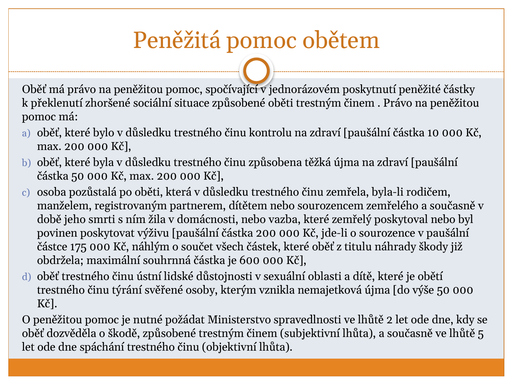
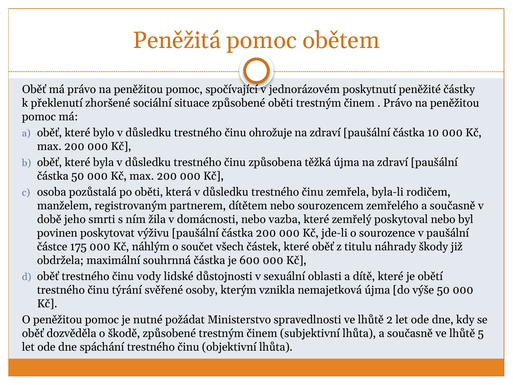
kontrolu: kontrolu -> ohrožuje (271, 133)
ústní: ústní -> vody (149, 276)
